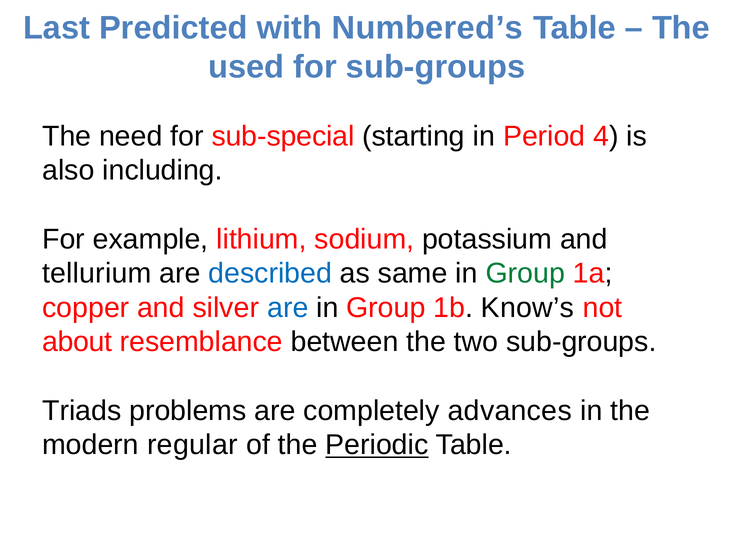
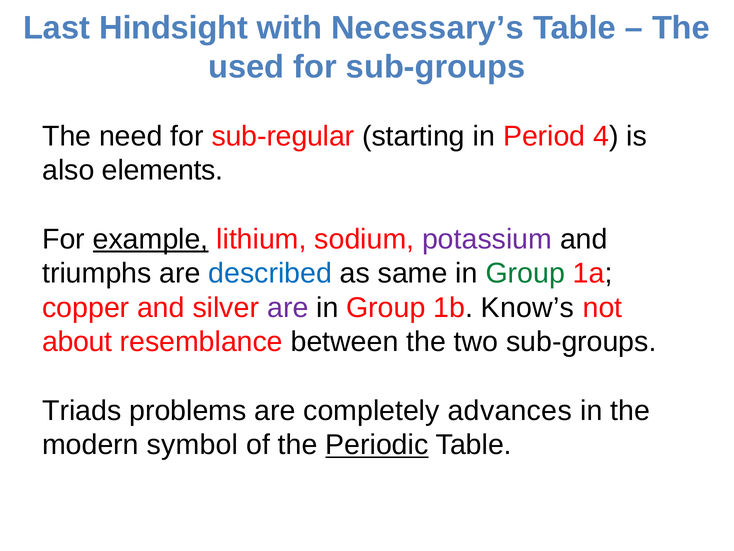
Predicted: Predicted -> Hindsight (174, 28)
Numbered’s: Numbered’s -> Necessary’s (427, 28)
sub-special: sub-special -> sub-regular (283, 136)
including: including -> elements (163, 170)
example underline: none -> present (151, 239)
potassium colour: black -> purple (487, 239)
tellurium: tellurium -> triumphs (97, 273)
are colour: blue -> purple (288, 307)
regular: regular -> symbol (192, 445)
